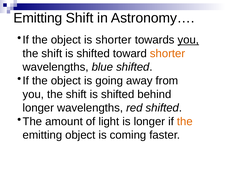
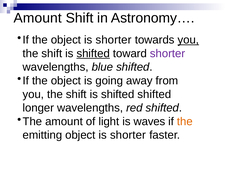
Emitting: Emitting -> Amount (38, 18)
shifted underline: none -> present (93, 53)
shorter colour: orange -> purple (168, 53)
shifted behind: behind -> shifted (154, 94)
is longer: longer -> waves (149, 121)
emitting object is coming: coming -> shorter (128, 135)
